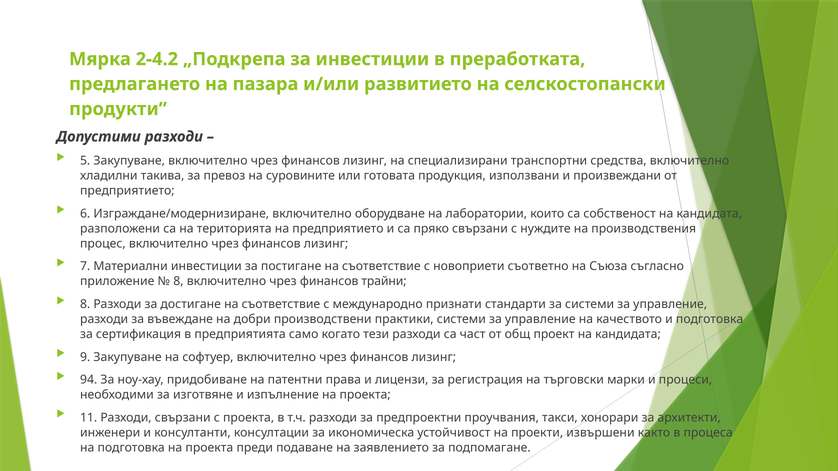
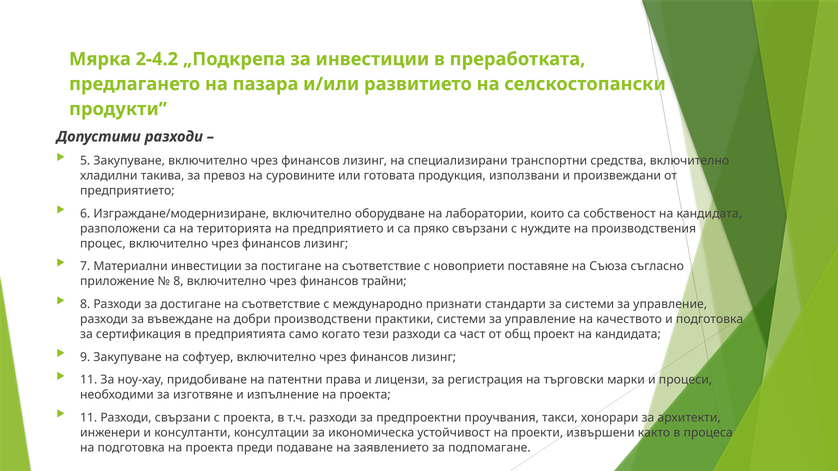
съответно: съответно -> поставяне (538, 267)
94: 94 -> 11 (89, 380)
